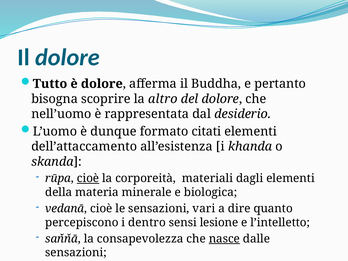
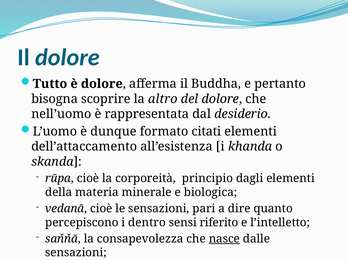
cioè underline: present -> none (88, 178)
materiali: materiali -> principio (207, 178)
vari: vari -> pari (204, 209)
lesione: lesione -> riferito (219, 222)
